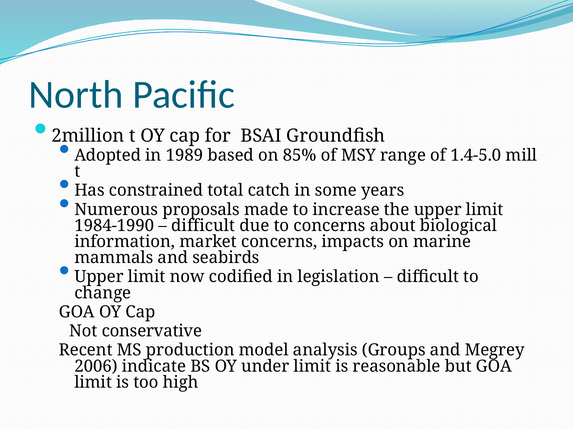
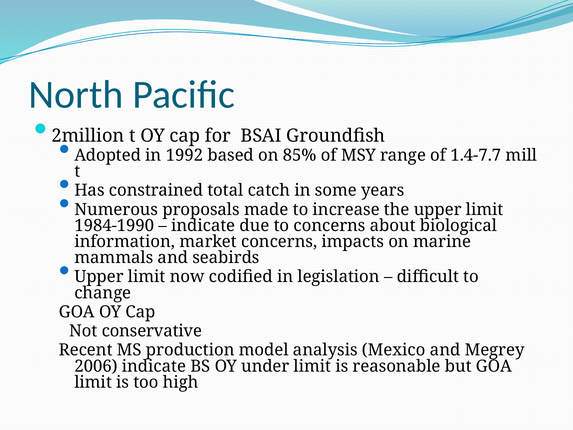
1989: 1989 -> 1992 (184, 155)
1.4-5.0: 1.4-5.0 -> 1.4-7.7 (476, 155)
difficult: difficult -> indicate (203, 225)
Groups: Groups -> Mexico (394, 350)
